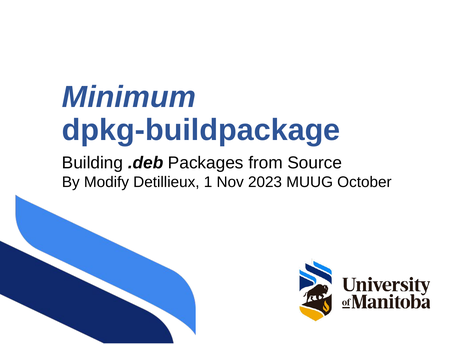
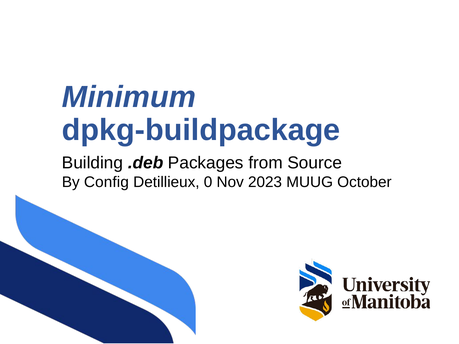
Modify: Modify -> Config (106, 182)
1: 1 -> 0 (208, 182)
